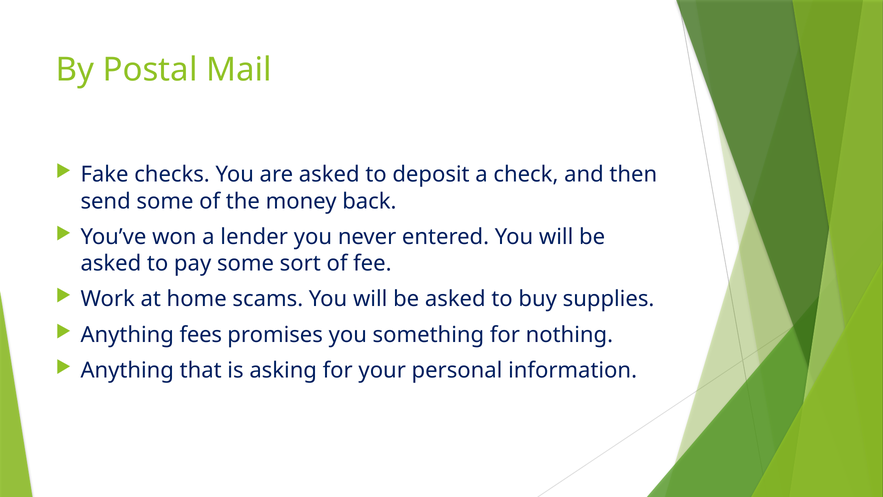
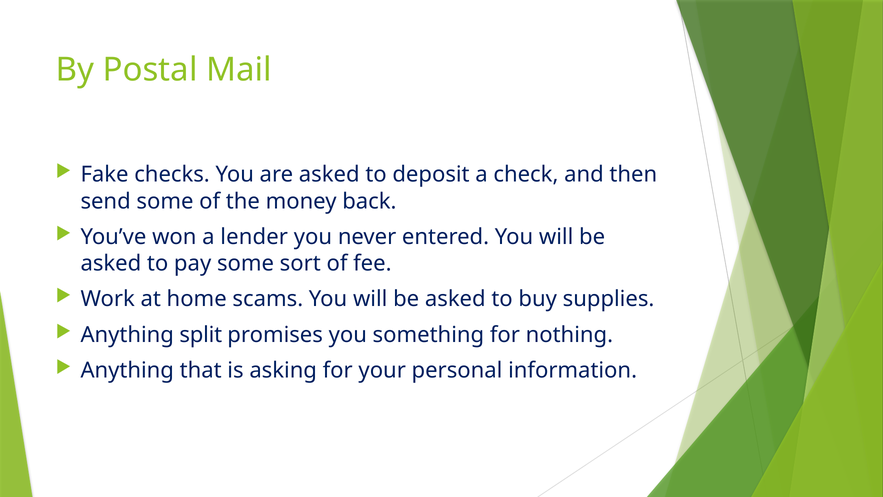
fees: fees -> split (201, 335)
